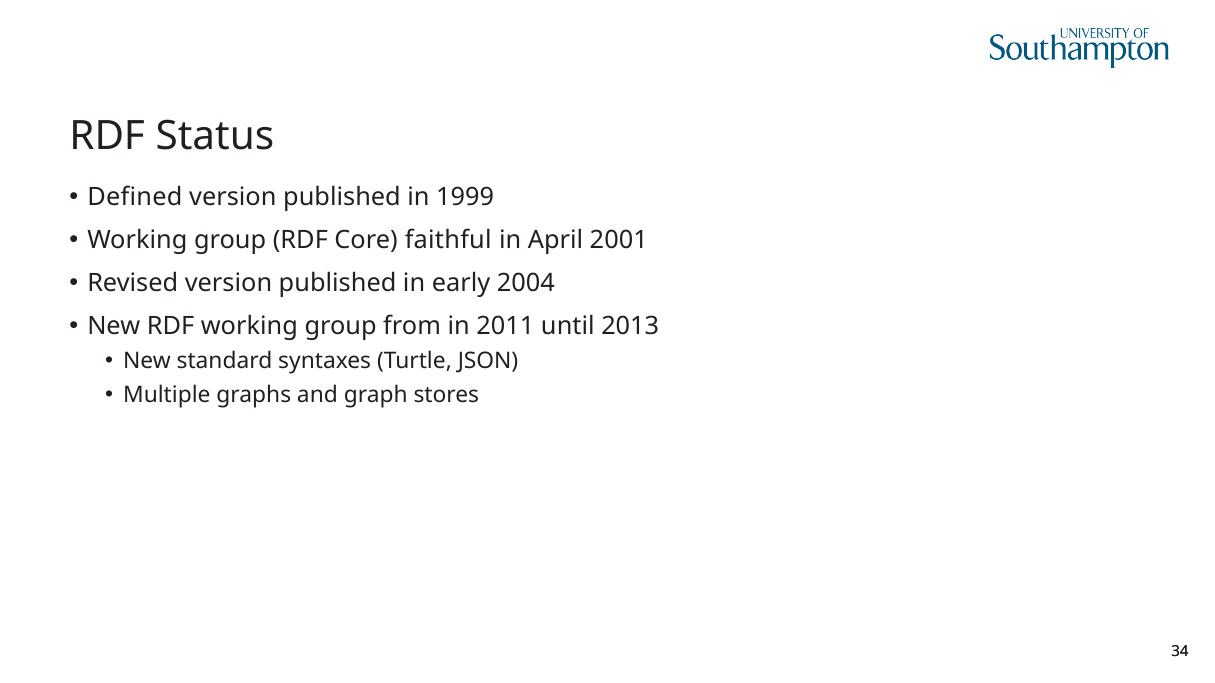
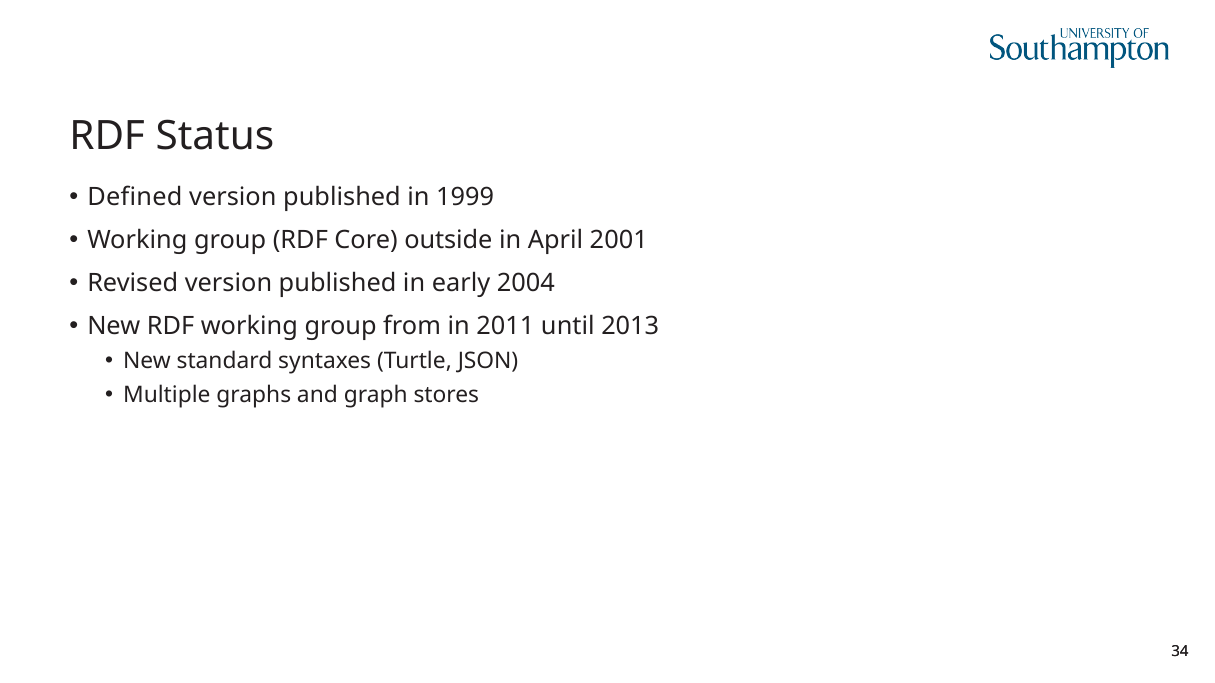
faithful: faithful -> outside (448, 240)
